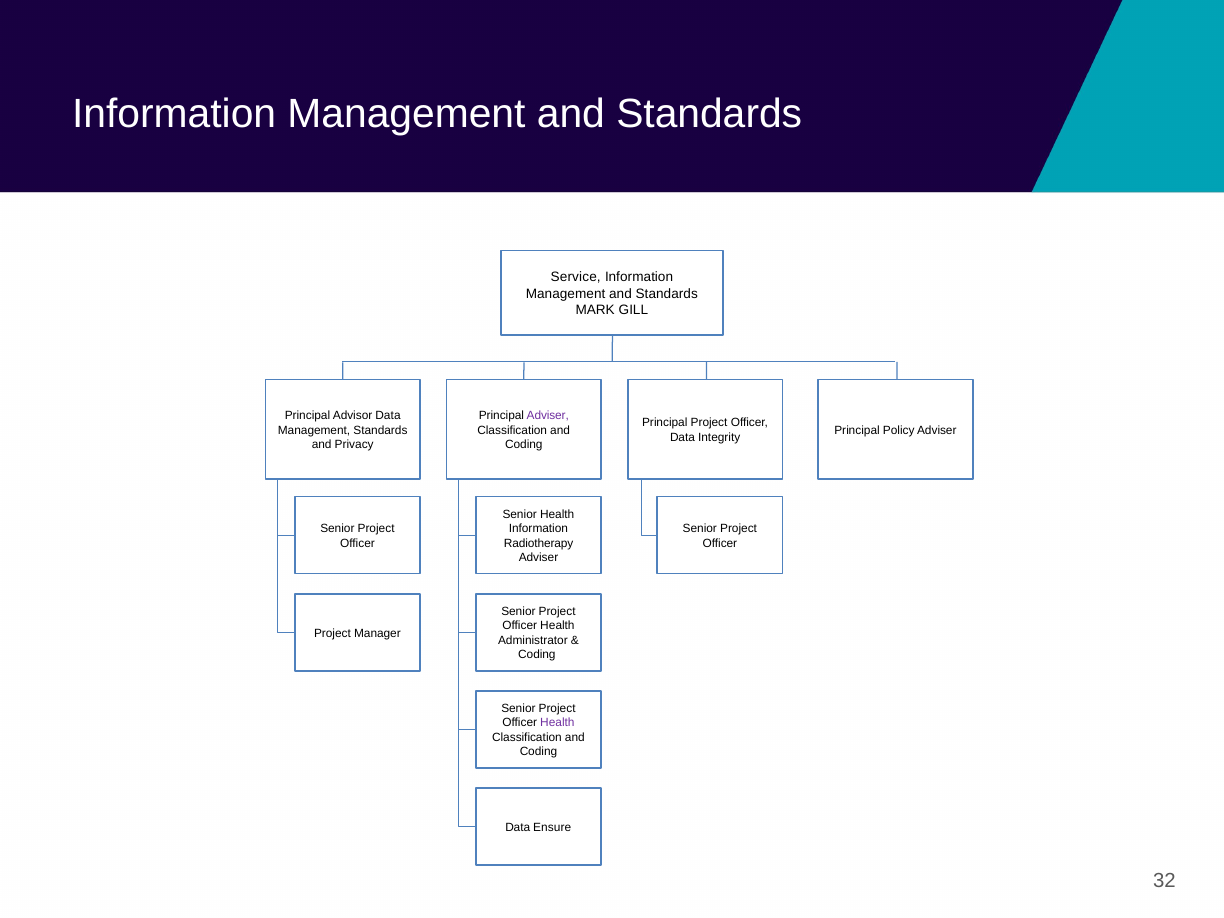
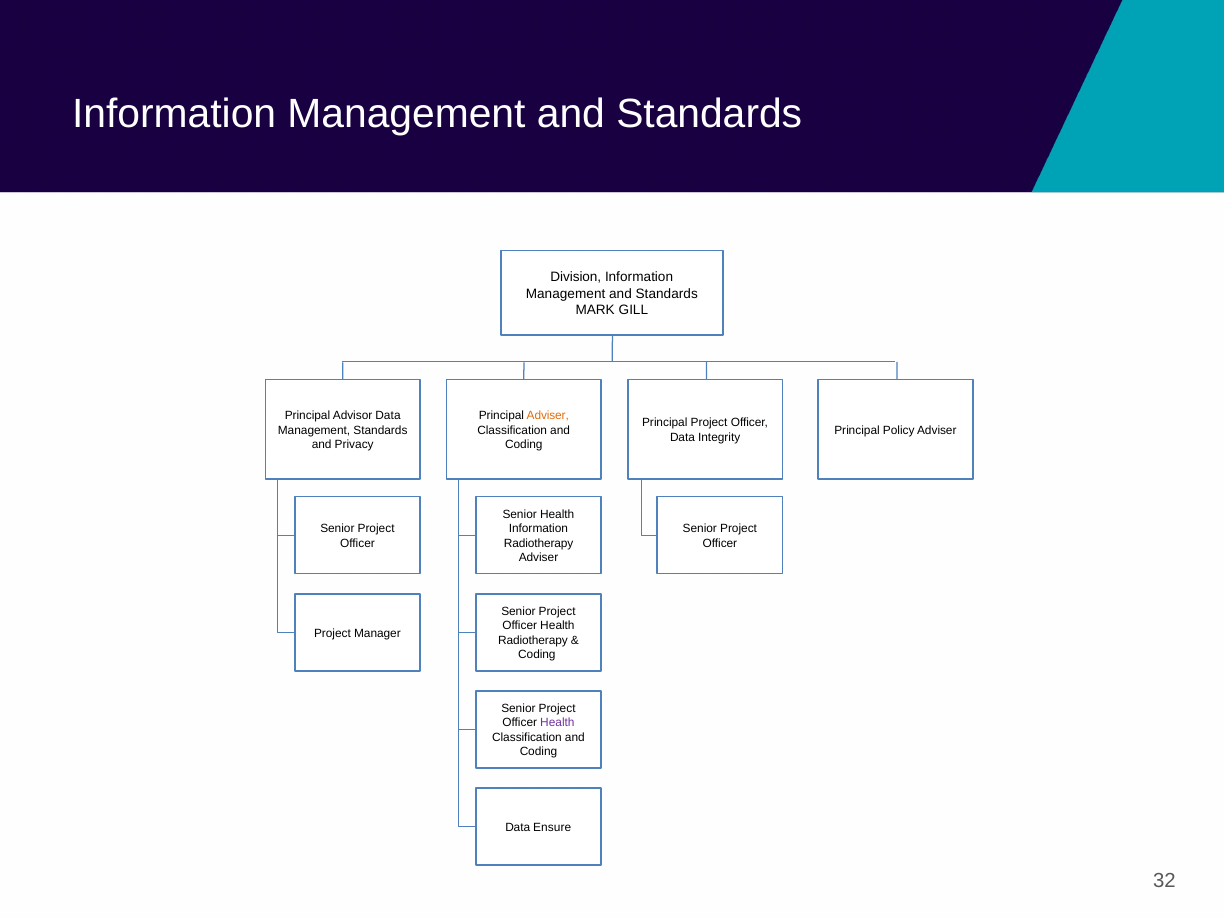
Service: Service -> Division (576, 277)
Adviser colour: purple -> orange (548, 416)
Administrator: Administrator -> Radiotherapy (533, 640)
